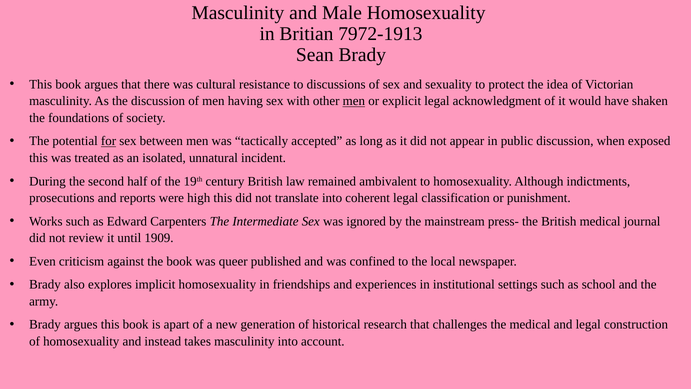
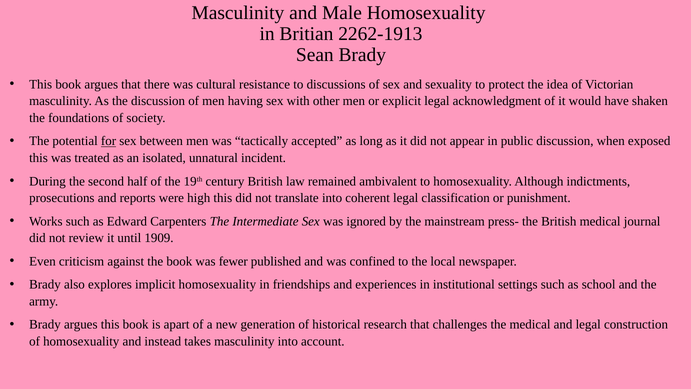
7972-1913: 7972-1913 -> 2262-1913 (380, 34)
men underline: present -> none (354, 101)
queer: queer -> fewer (233, 261)
